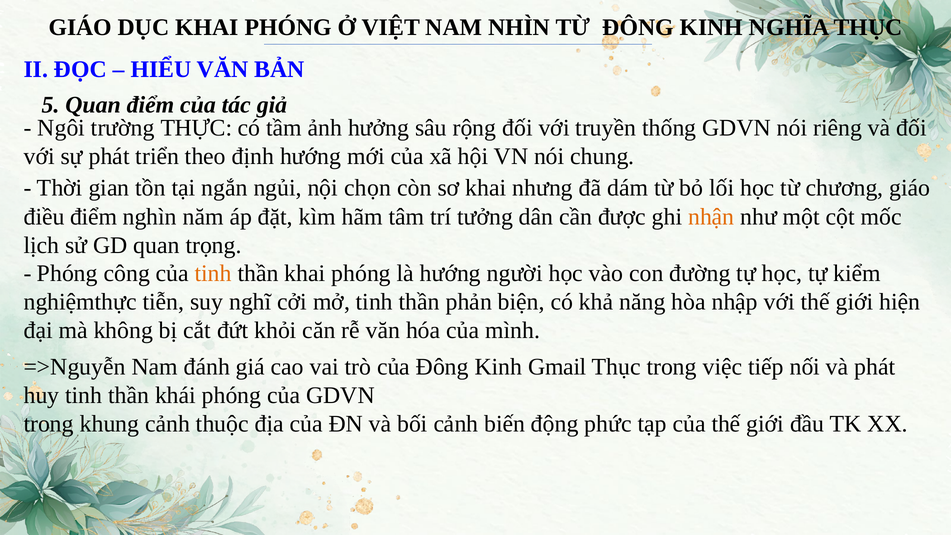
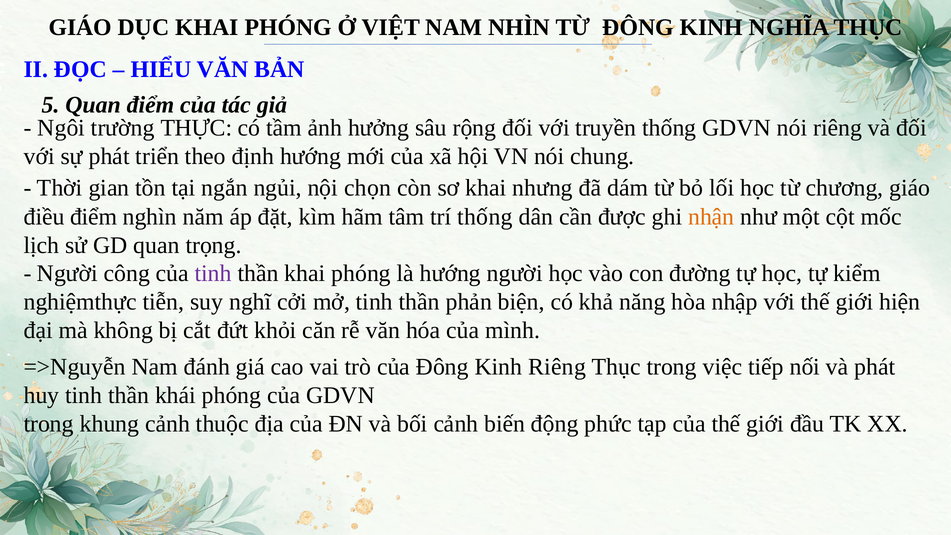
trí tưởng: tưởng -> thống (485, 217)
Phóng: Phóng -> Người (67, 273)
tinh colour: orange -> purple (213, 273)
Kinh Gmail: Gmail -> Riêng (557, 367)
